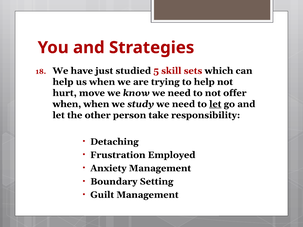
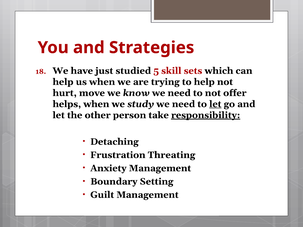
when: when -> helps (67, 104)
responsibility underline: none -> present (206, 115)
Employed: Employed -> Threating (172, 155)
